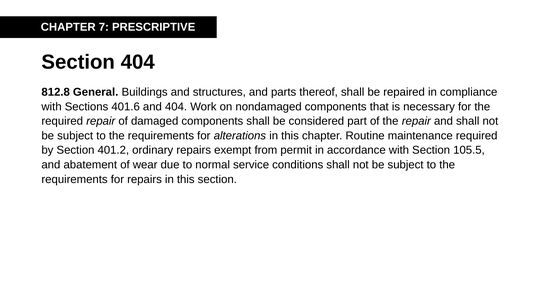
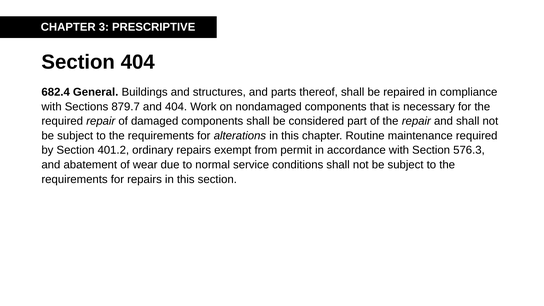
7: 7 -> 3 (104, 27)
812.8: 812.8 -> 682.4 (56, 92)
401.6: 401.6 -> 879.7 (126, 107)
105.5: 105.5 -> 576.3 (469, 150)
